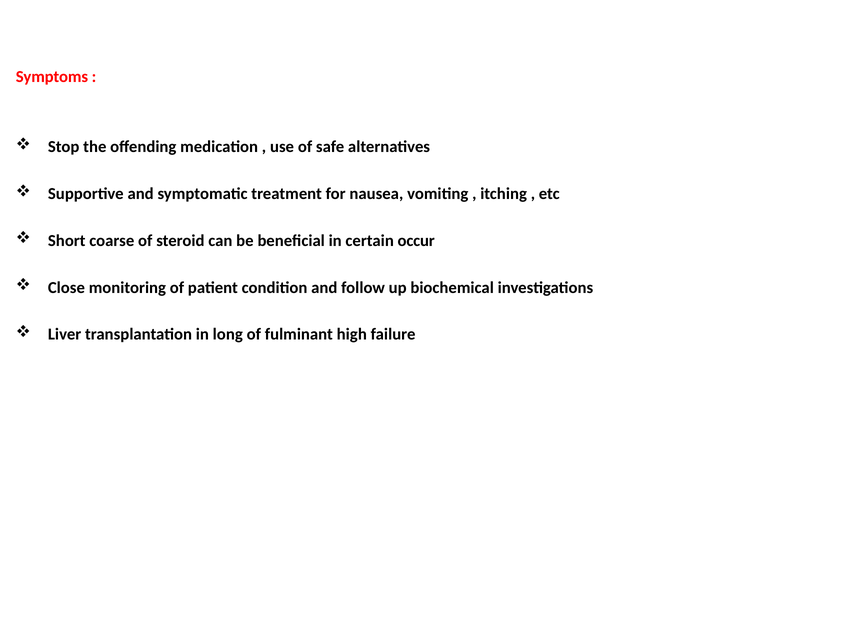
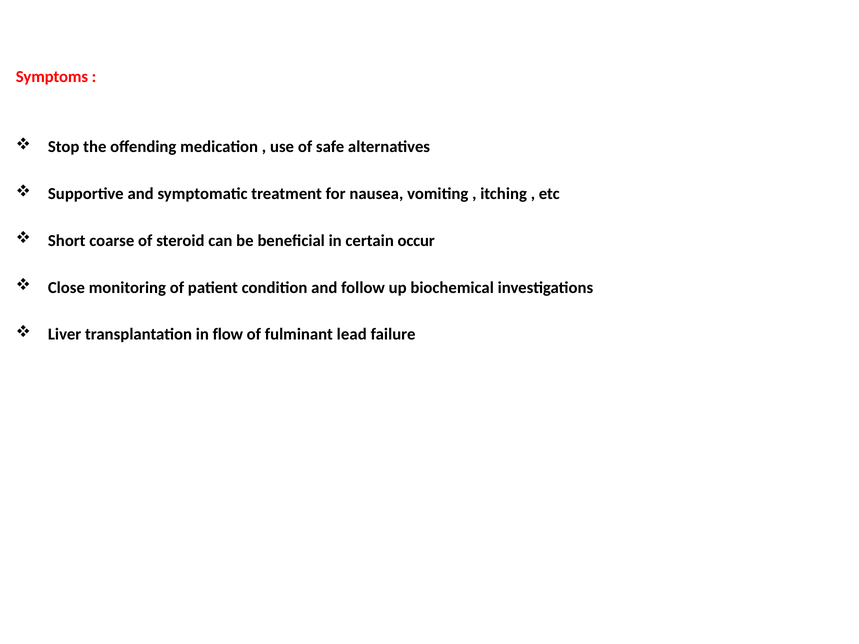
long: long -> flow (228, 335)
high: high -> lead (352, 335)
